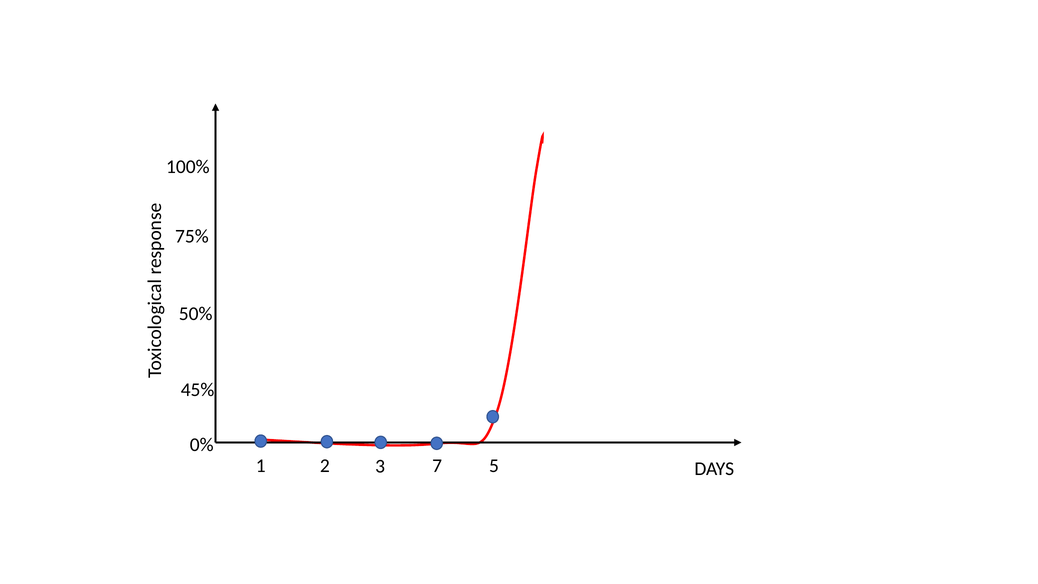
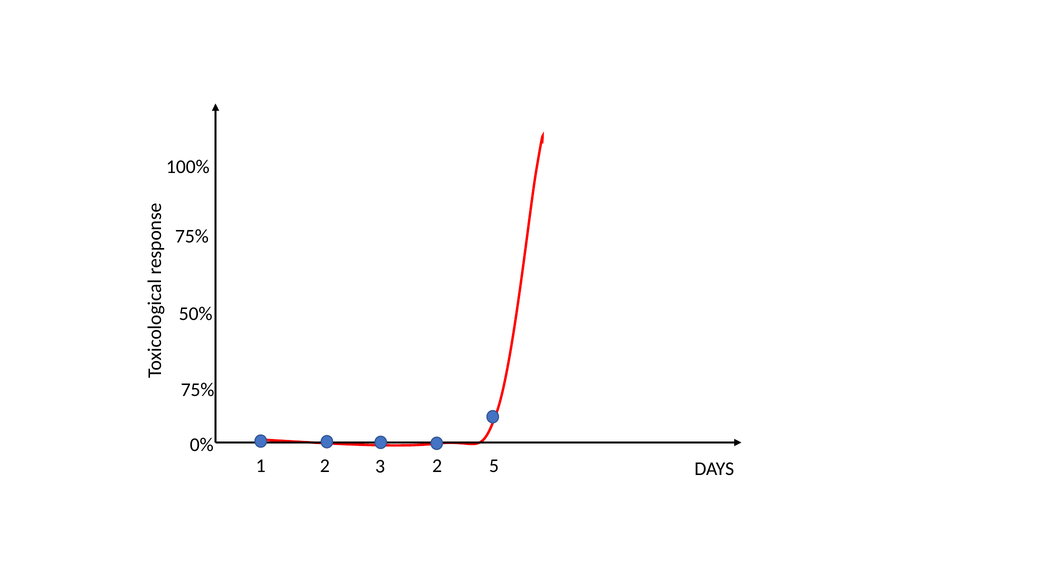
45%: 45% -> 75% (198, 390)
3 7: 7 -> 2 (437, 466)
